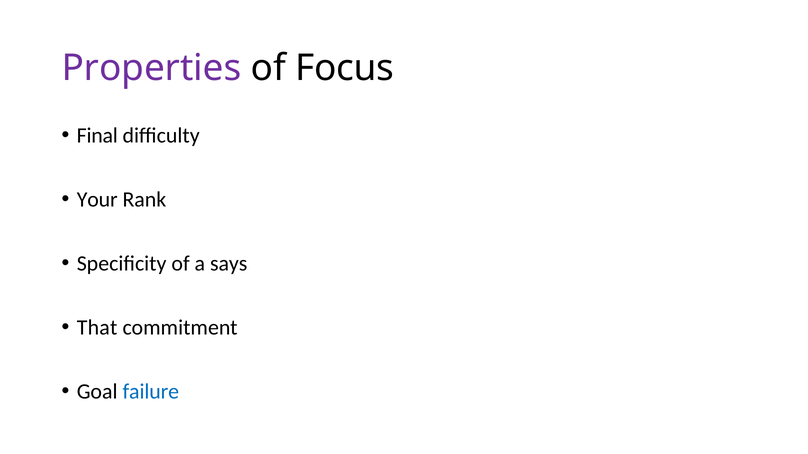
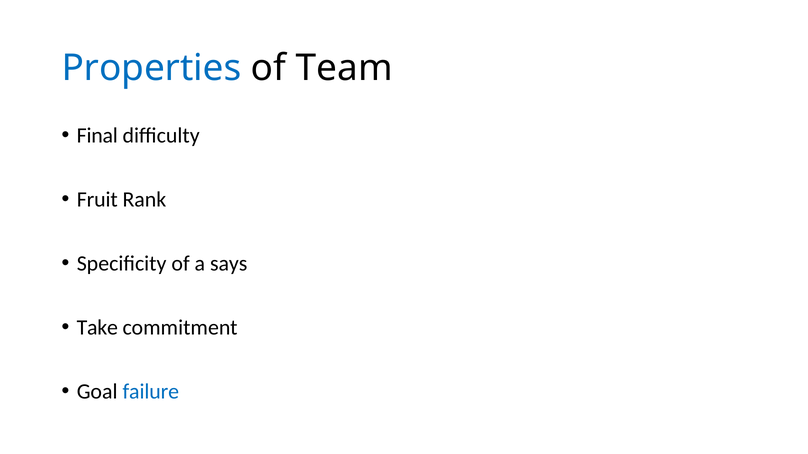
Properties colour: purple -> blue (152, 68)
Focus: Focus -> Team (344, 68)
Your: Your -> Fruit (97, 200)
That: That -> Take (97, 328)
